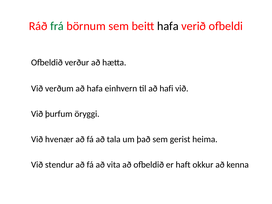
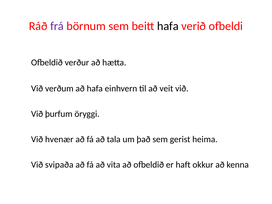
frá colour: green -> purple (57, 26)
hafi: hafi -> veit (166, 89)
stendur: stendur -> svipaða (59, 165)
